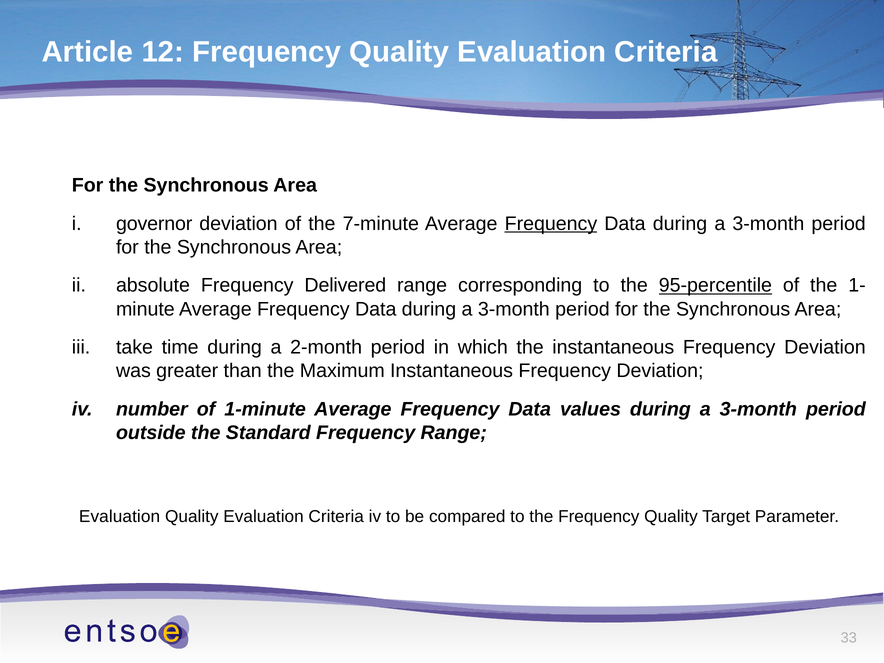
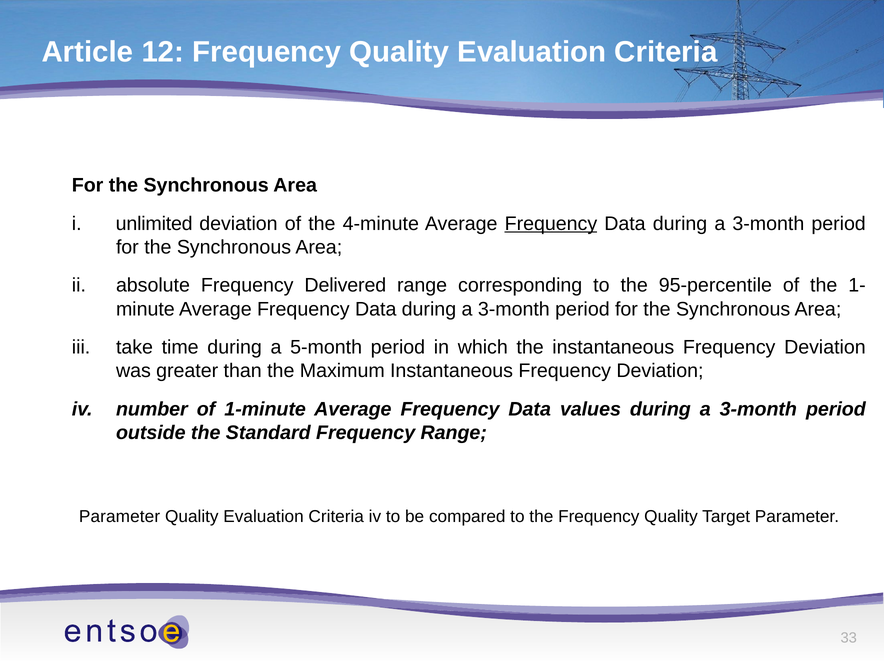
governor: governor -> unlimited (154, 224)
7-minute: 7-minute -> 4-minute (381, 224)
95-percentile underline: present -> none (715, 285)
2-month: 2-month -> 5-month (326, 347)
Evaluation: Evaluation -> Parameter (120, 516)
